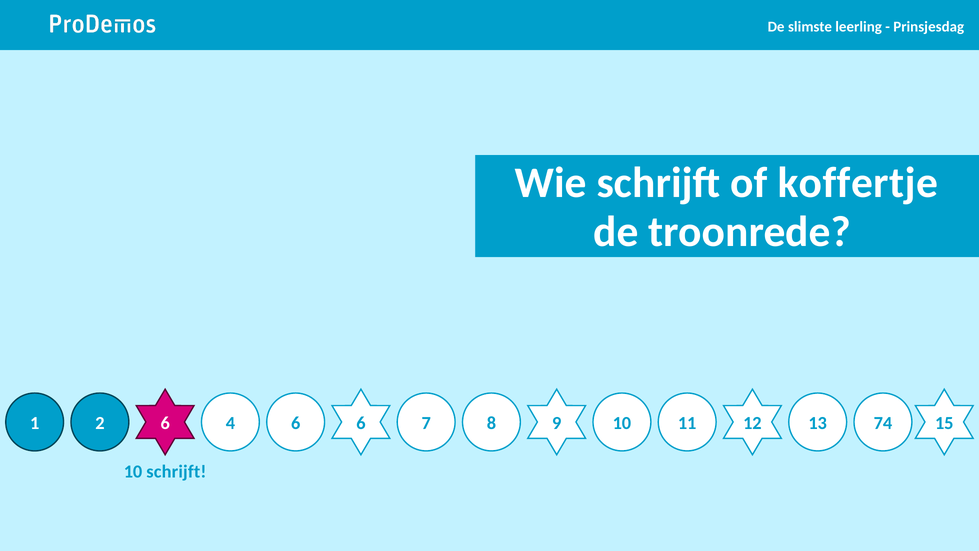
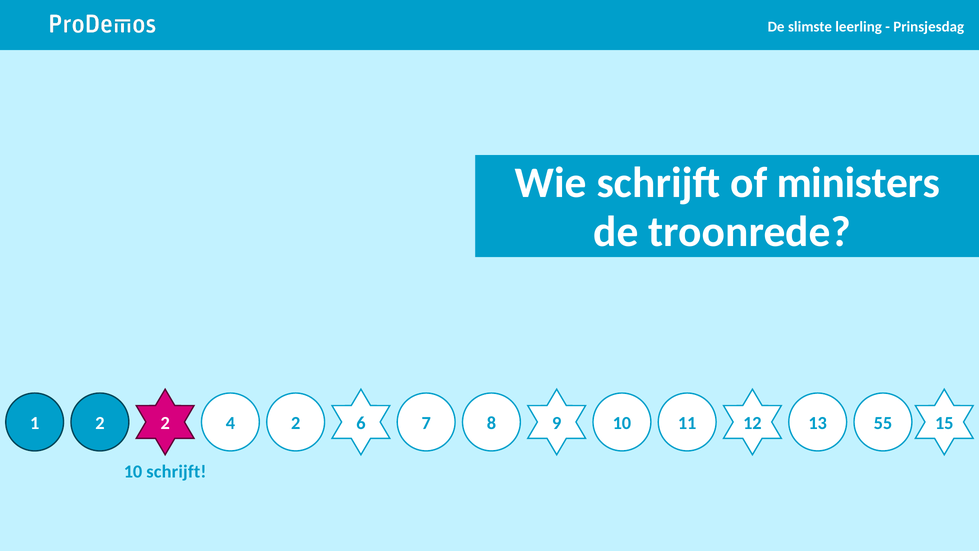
koffertje: koffertje -> ministers (858, 183)
2 6: 6 -> 2 (165, 423)
4 6: 6 -> 2 (296, 423)
74: 74 -> 55 (883, 423)
